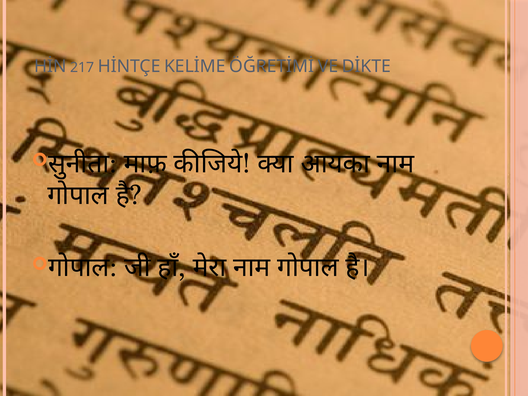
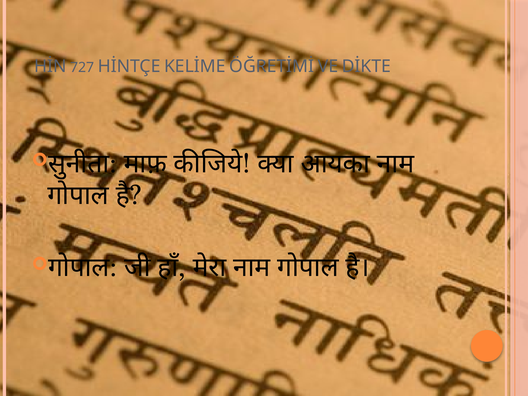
217: 217 -> 727 (82, 68)
